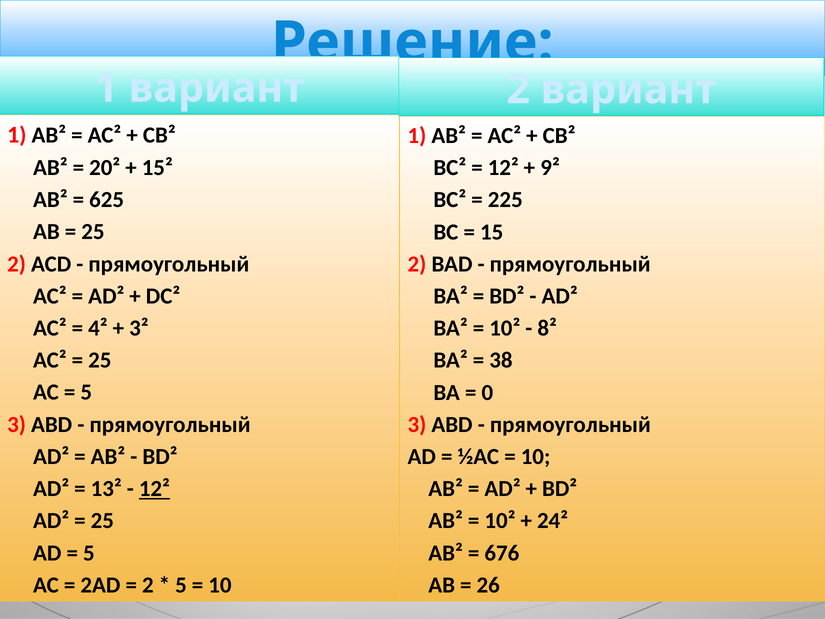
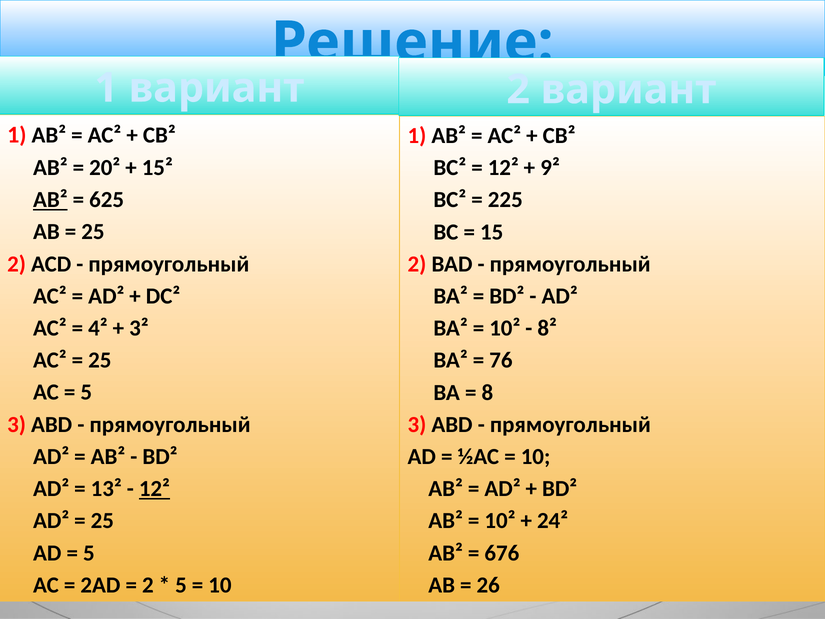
AB² underline: none -> present (50, 200)
38: 38 -> 76 (501, 360)
0: 0 -> 8 (487, 392)
